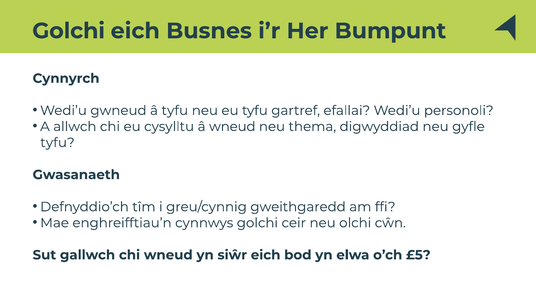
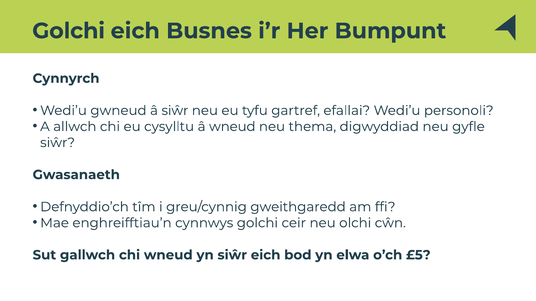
â tyfu: tyfu -> siŵr (175, 111)
tyfu: tyfu -> siŵr (58, 143)
